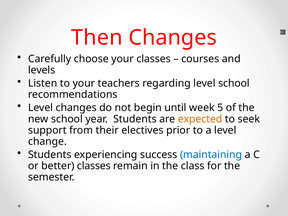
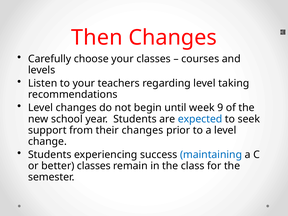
level school: school -> taking (234, 83)
5: 5 -> 9 (220, 108)
expected colour: orange -> blue (200, 119)
their electives: electives -> changes (142, 130)
